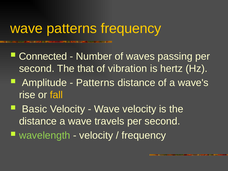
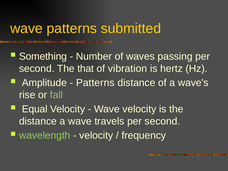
patterns frequency: frequency -> submitted (131, 28)
Connected: Connected -> Something (43, 56)
fall colour: yellow -> light green (56, 95)
Basic: Basic -> Equal (35, 109)
